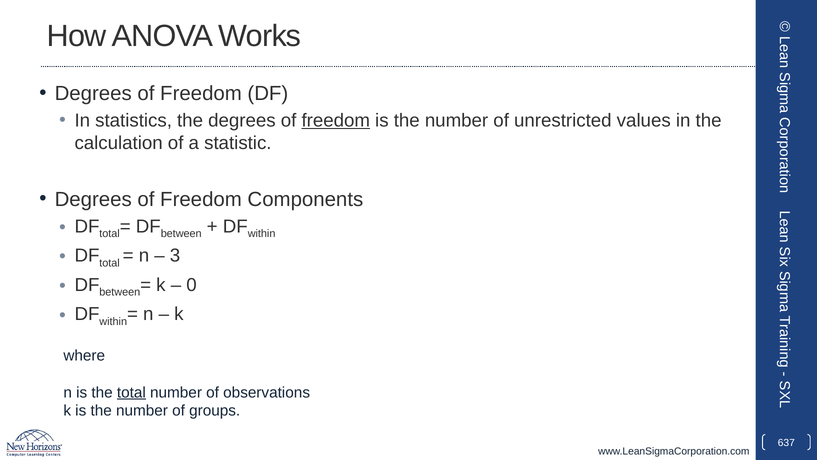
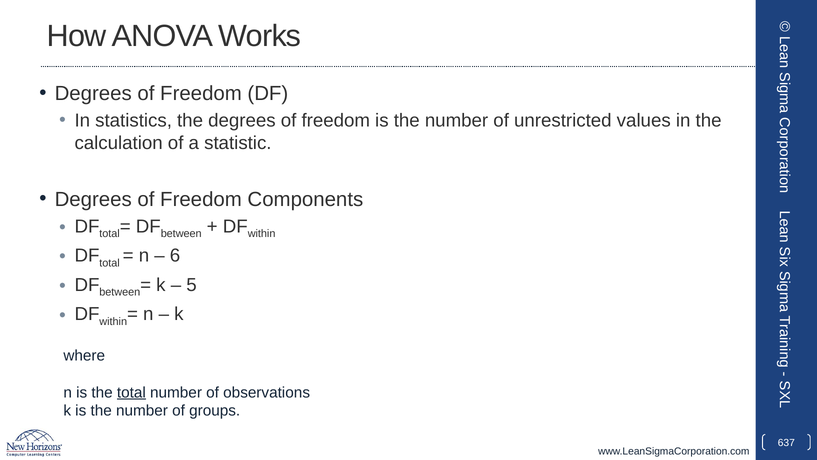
freedom underline: present -> none (336, 120)
3: 3 -> 6 (175, 255)
0: 0 -> 5 (191, 285)
